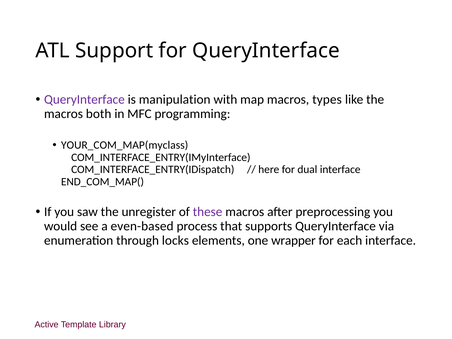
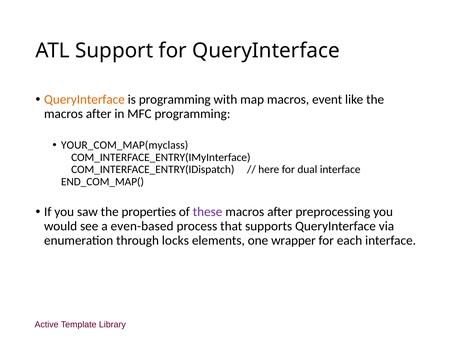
QueryInterface colour: purple -> orange (84, 100)
is manipulation: manipulation -> programming (175, 100)
types: types -> event (327, 100)
both: both -> after (99, 114)
unregister: unregister -> properties (149, 212)
